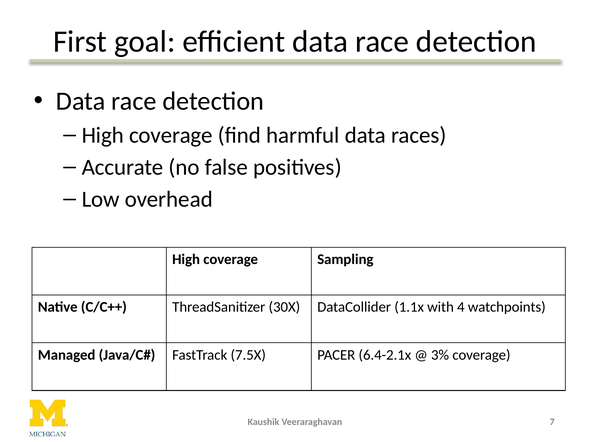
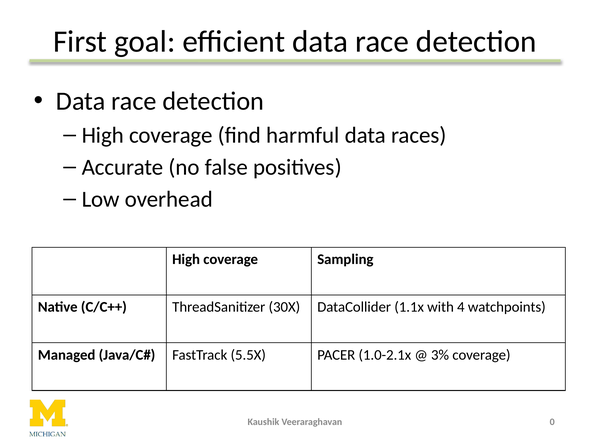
7.5X: 7.5X -> 5.5X (248, 355)
6.4-2.1x: 6.4-2.1x -> 1.0-2.1x (385, 355)
7: 7 -> 0 (552, 422)
